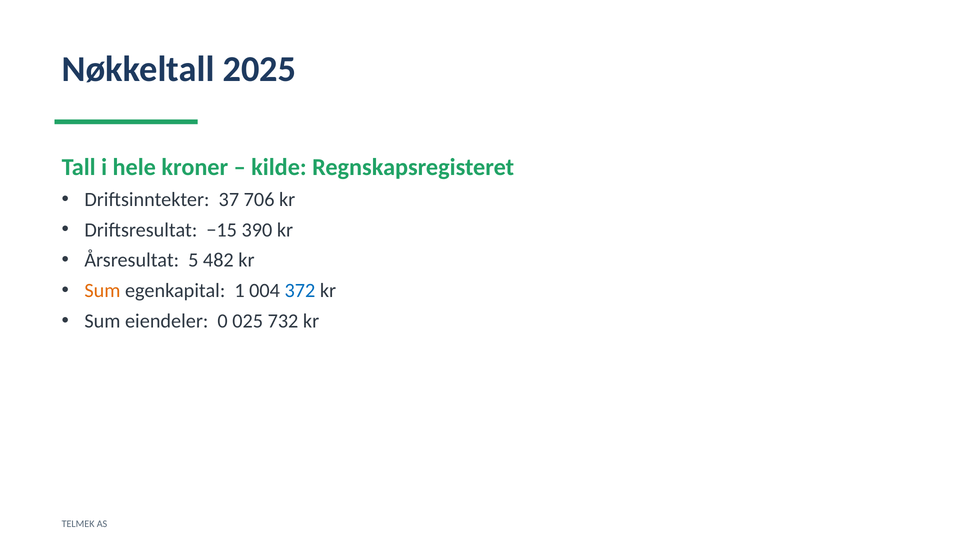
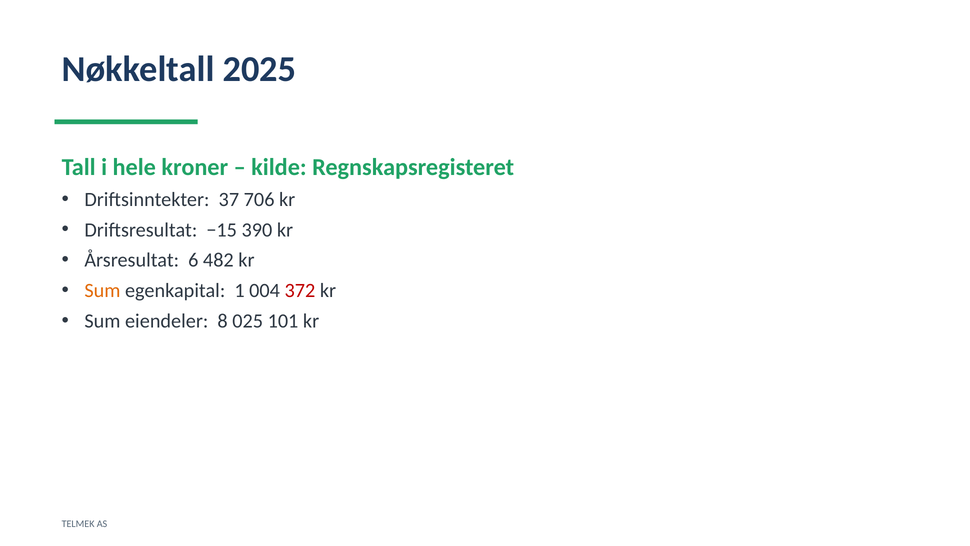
5: 5 -> 6 (193, 260)
372 colour: blue -> red (300, 290)
0: 0 -> 8 (223, 321)
732: 732 -> 101 (283, 321)
